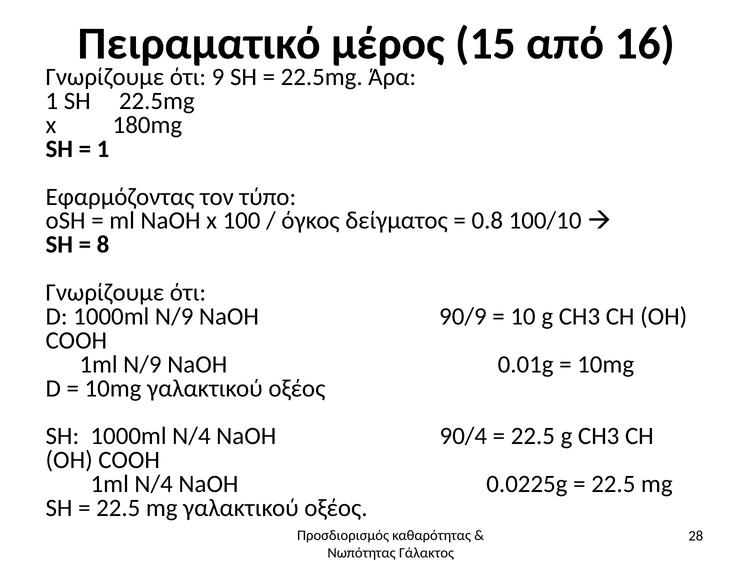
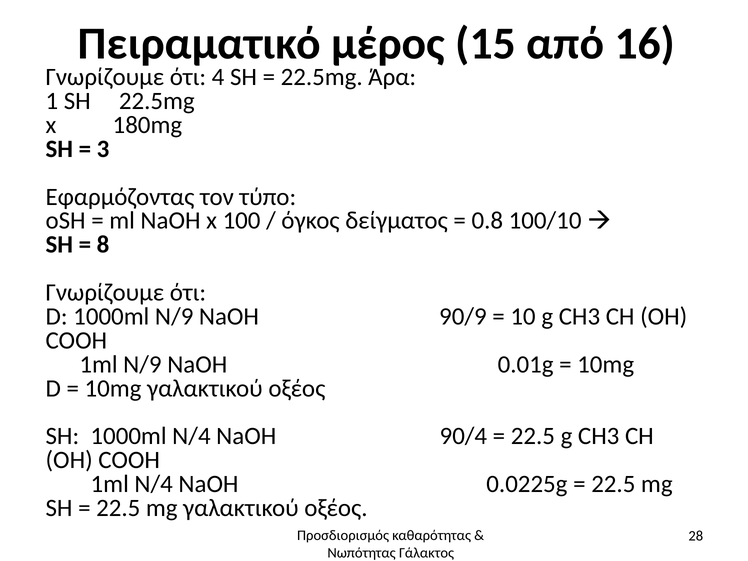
9: 9 -> 4 (218, 77)
1: 1 -> 3 (103, 149)
